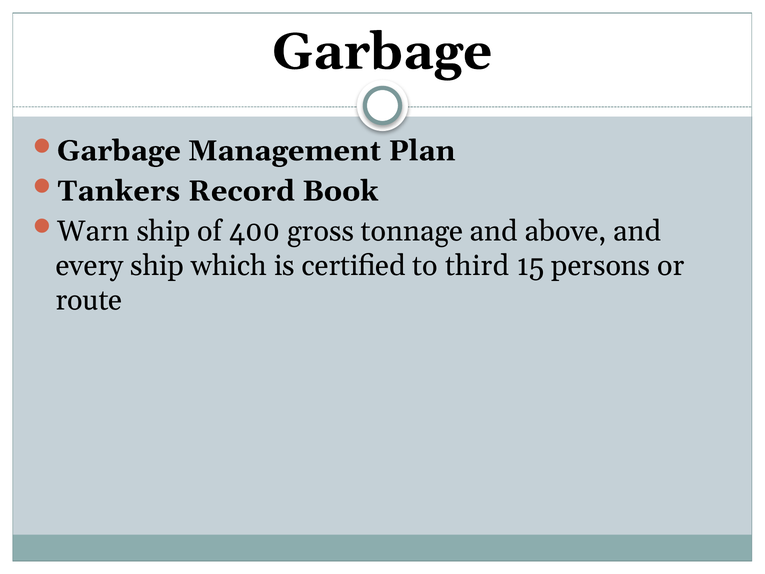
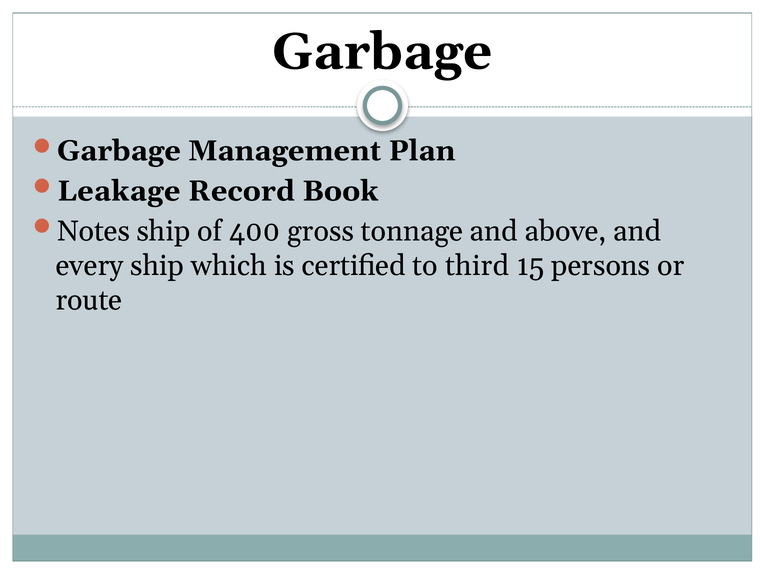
Tankers: Tankers -> Leakage (119, 191)
Warn: Warn -> Notes (94, 231)
